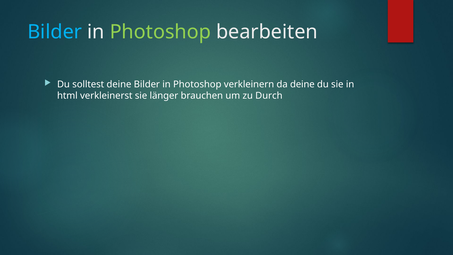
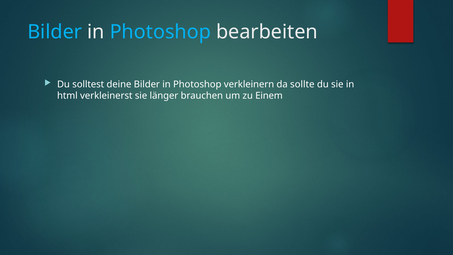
Photoshop colour: light green -> light blue (160, 32)
da deine: deine -> sollte (302, 84)
Durch: Durch -> Einem (269, 96)
